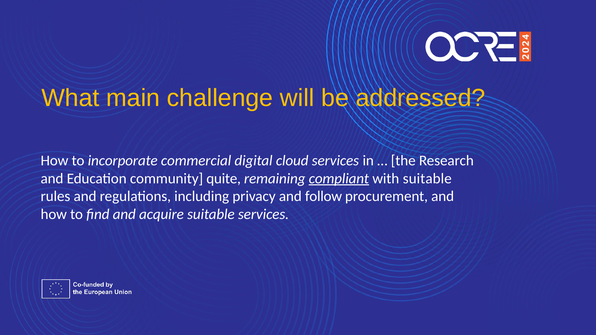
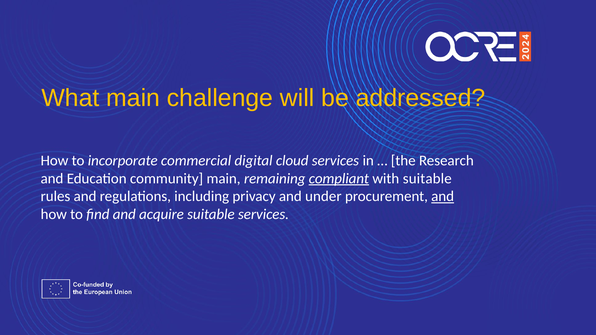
community quite: quite -> main (224, 179)
follow: follow -> under (323, 197)
and underline: none -> present (443, 197)
